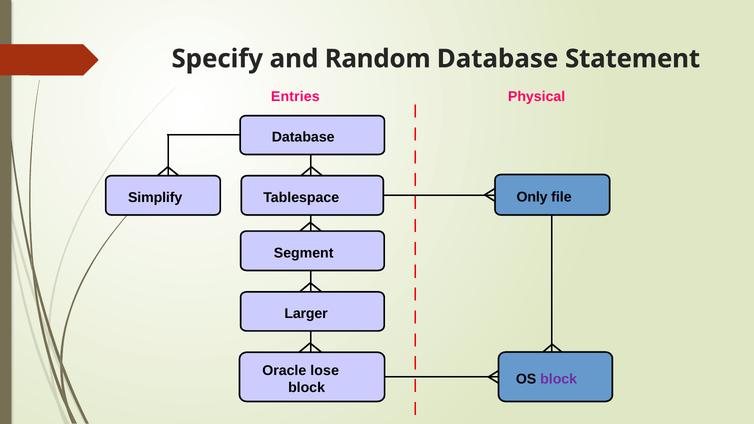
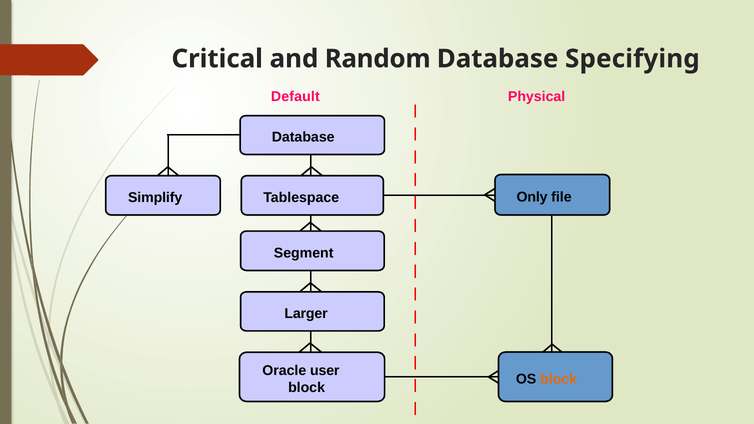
Specify: Specify -> Critical (217, 59)
Statement: Statement -> Specifying (632, 59)
Entries: Entries -> Default (295, 97)
lose: lose -> user (325, 371)
block colour: purple -> orange (559, 379)
